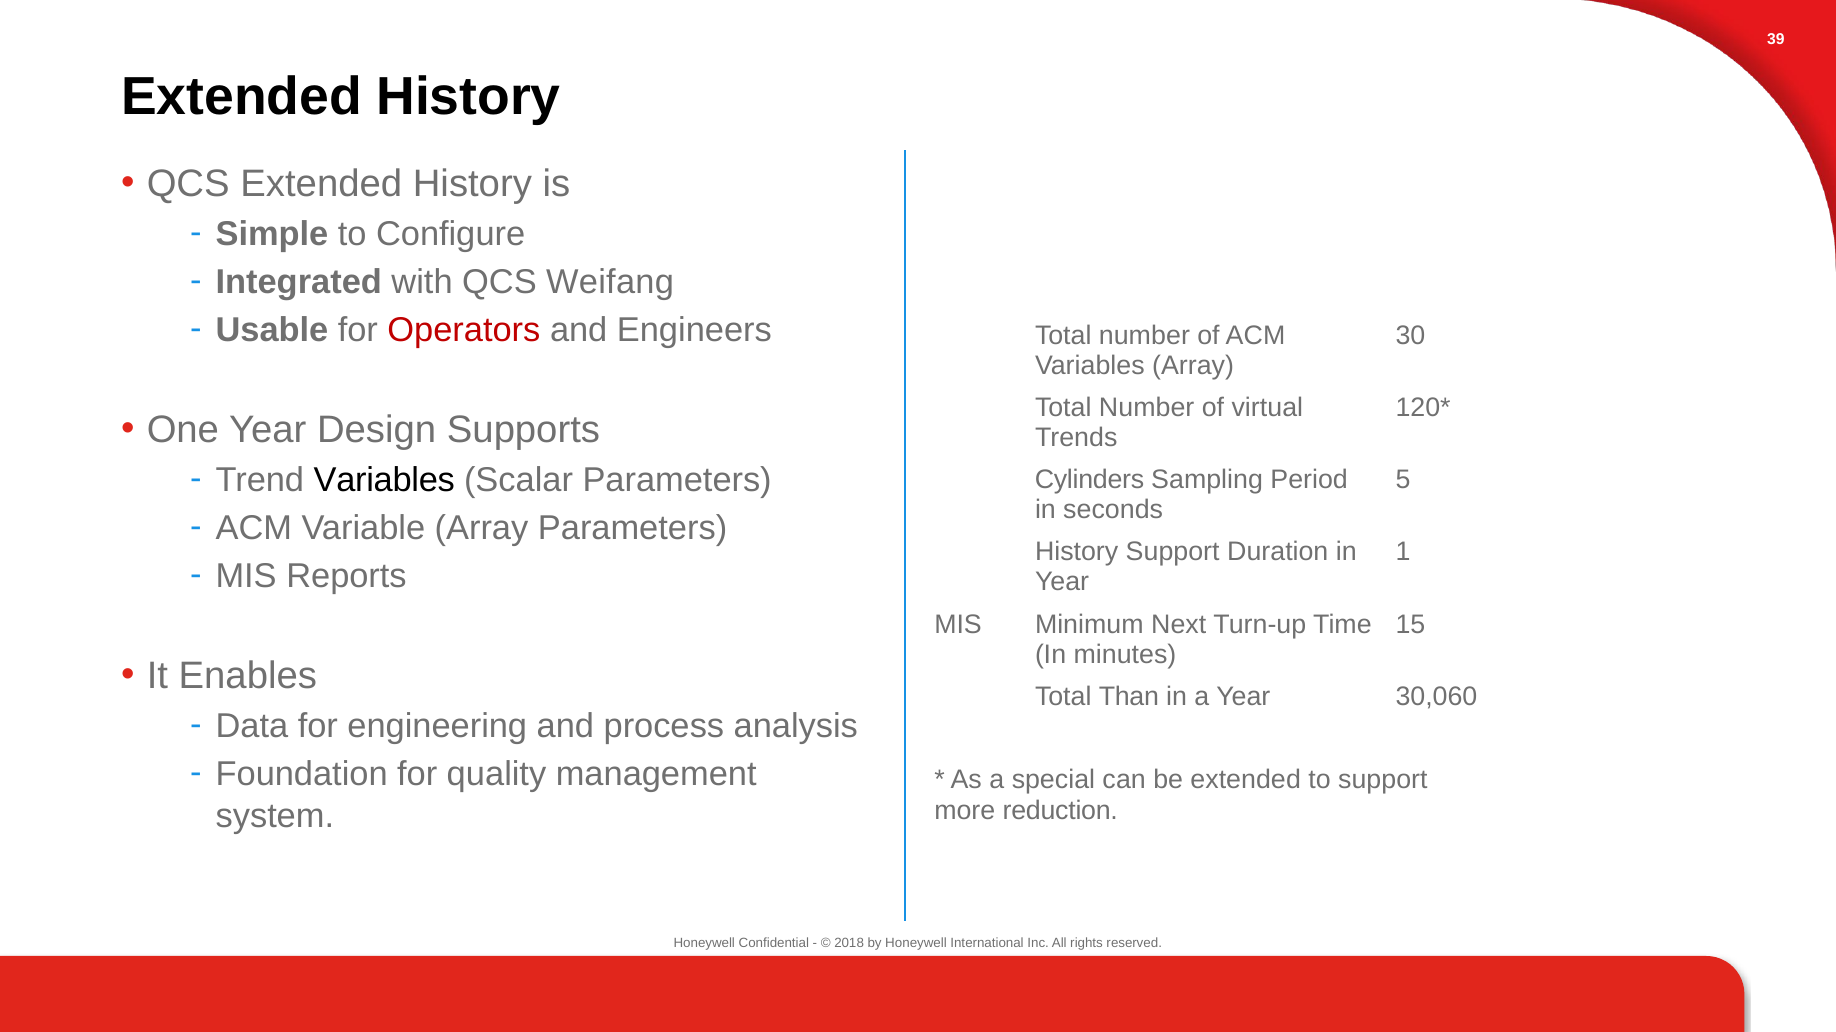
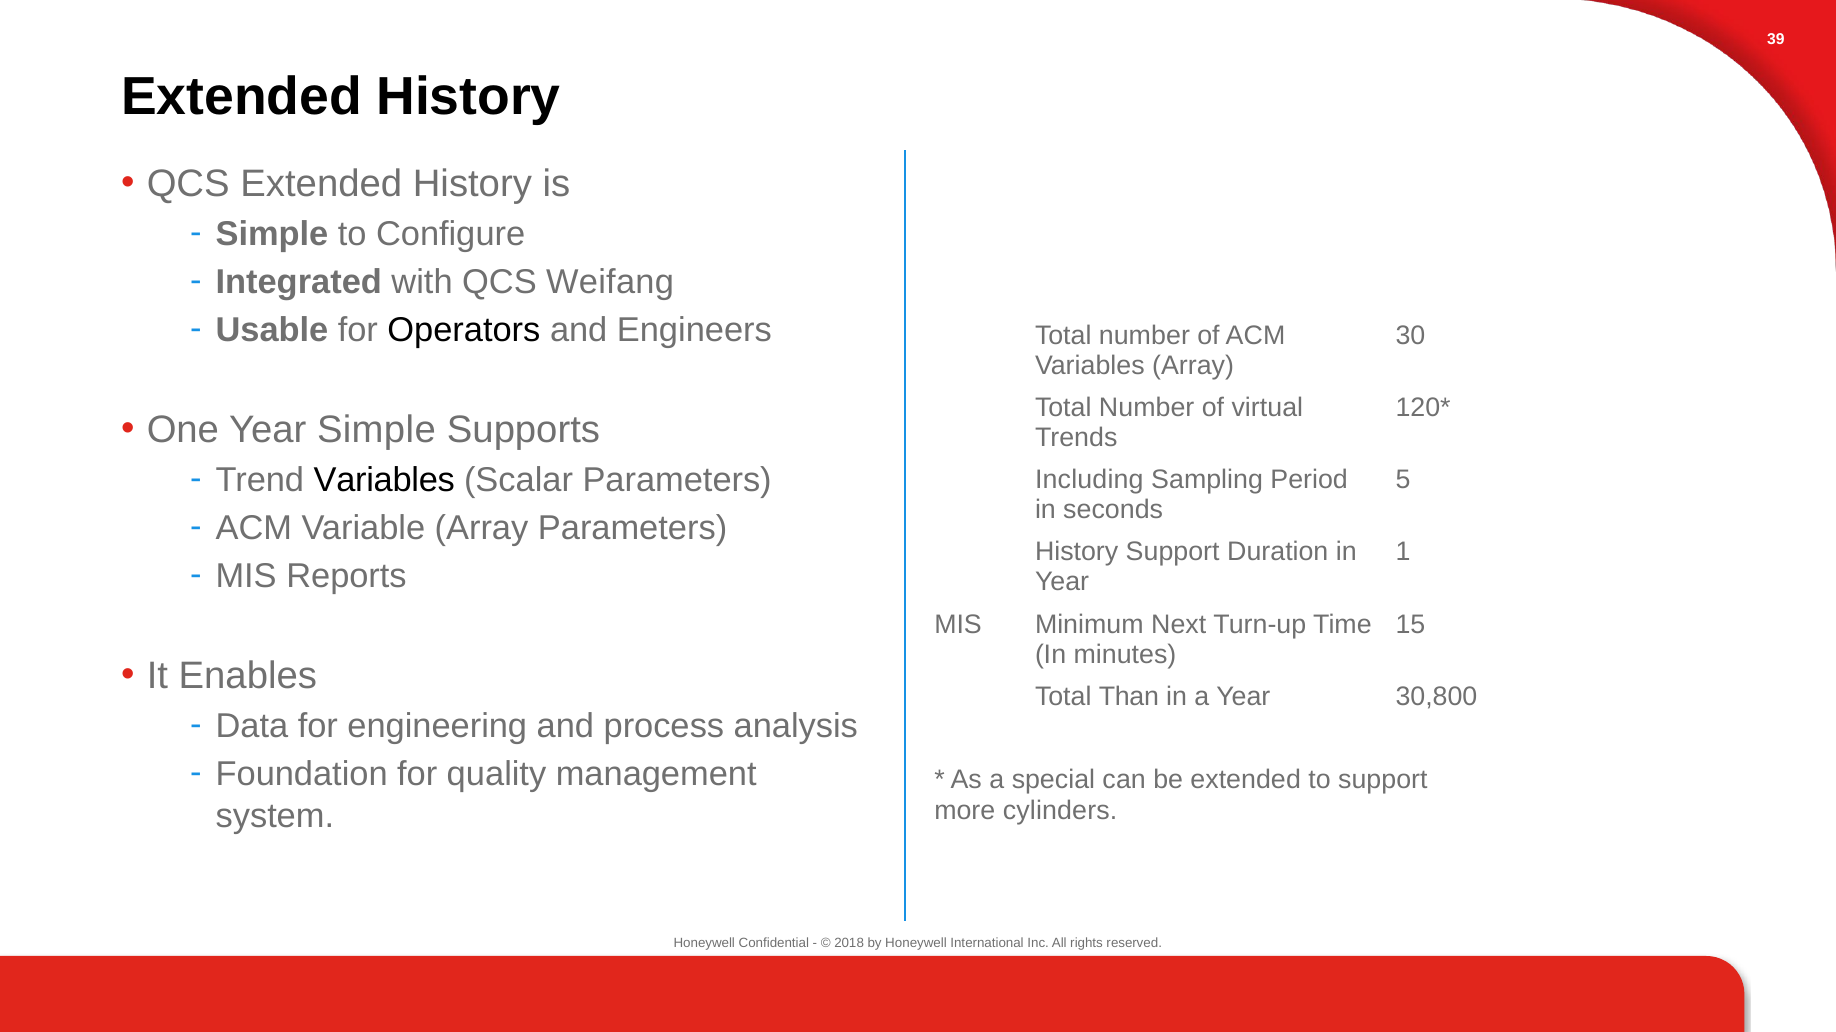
Operators colour: red -> black (464, 331)
Year Design: Design -> Simple (376, 430)
Cylinders: Cylinders -> Including (1089, 480)
30,060: 30,060 -> 30,800 (1436, 697)
reduction: reduction -> cylinders (1060, 811)
